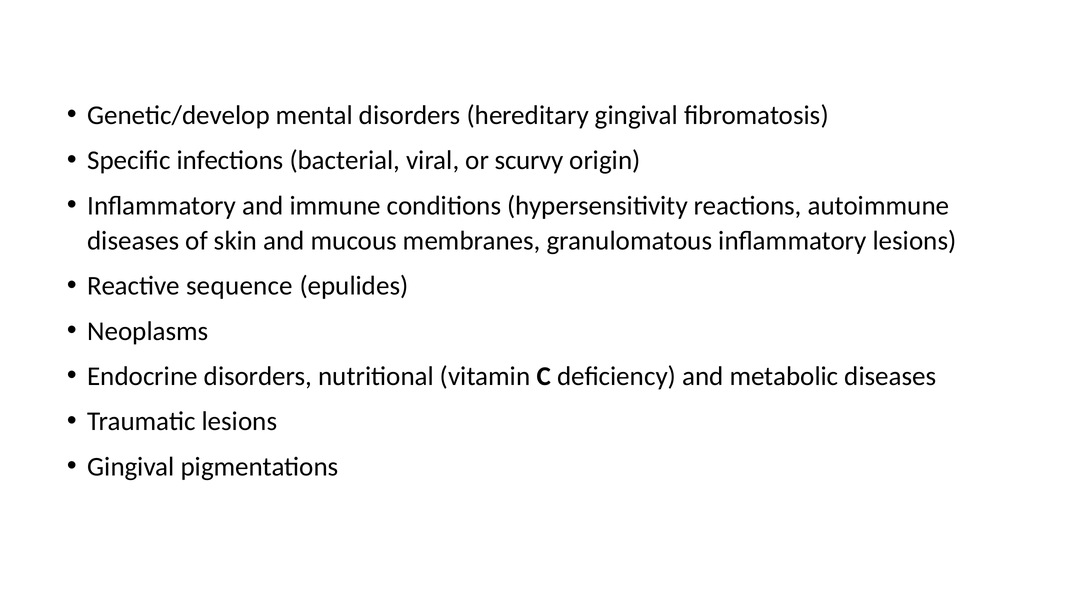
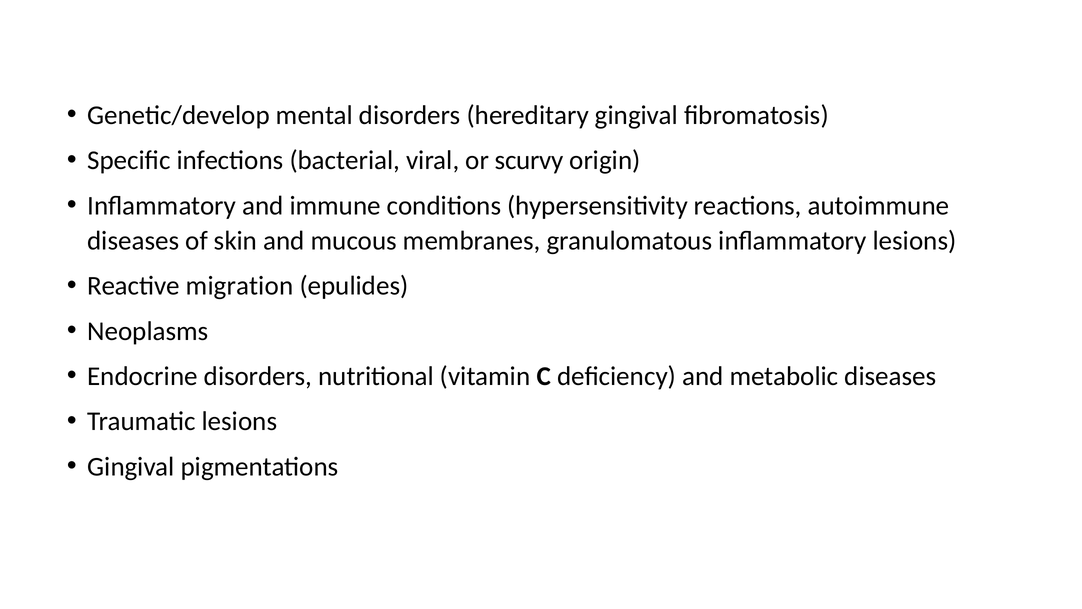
sequence: sequence -> migration (240, 286)
